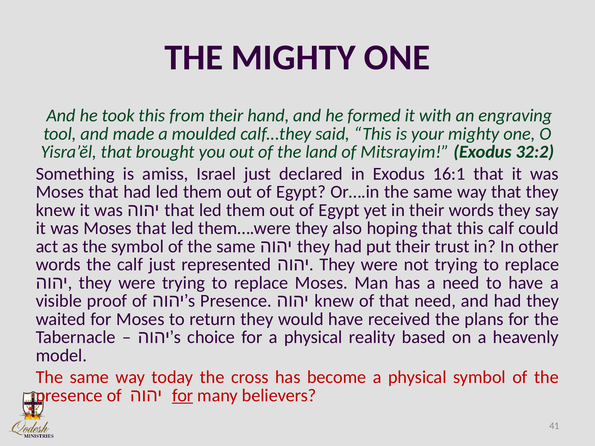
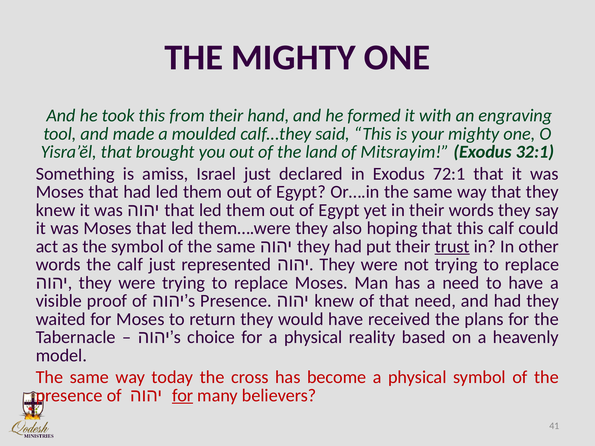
32:2: 32:2 -> 32:1 (535, 152)
16:1: 16:1 -> 72:1 (449, 174)
trust underline: none -> present (452, 247)
